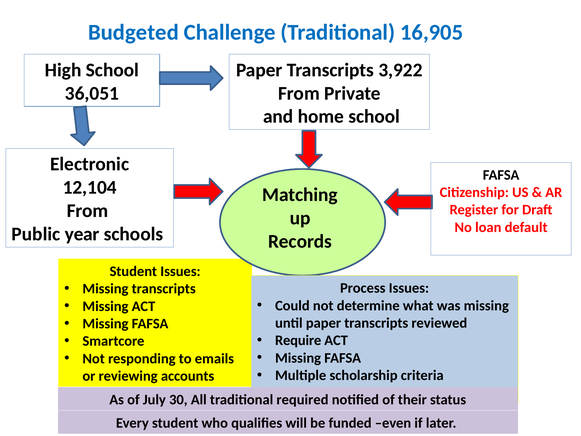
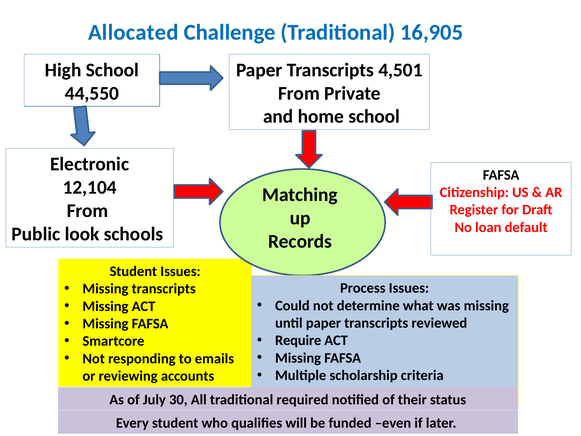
Budgeted: Budgeted -> Allocated (133, 33)
3,922: 3,922 -> 4,501 (400, 70)
36,051: 36,051 -> 44,550 (92, 93)
year: year -> look (82, 234)
